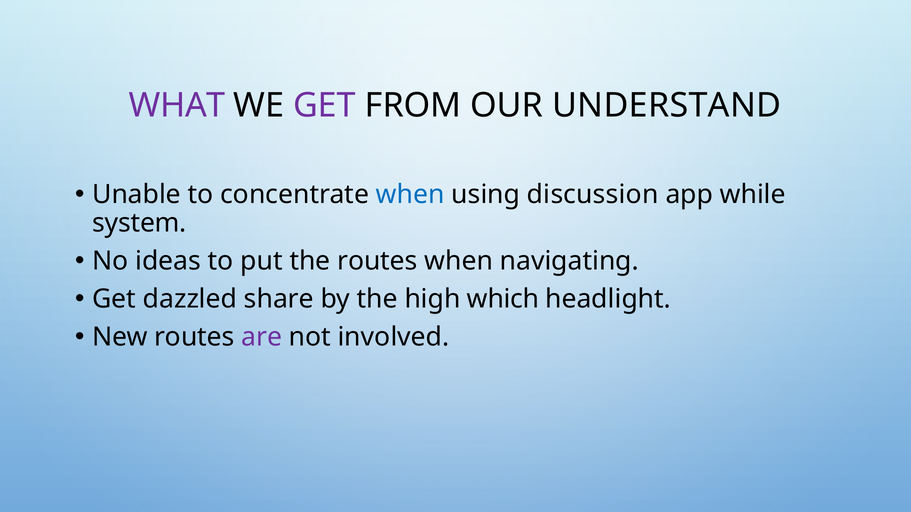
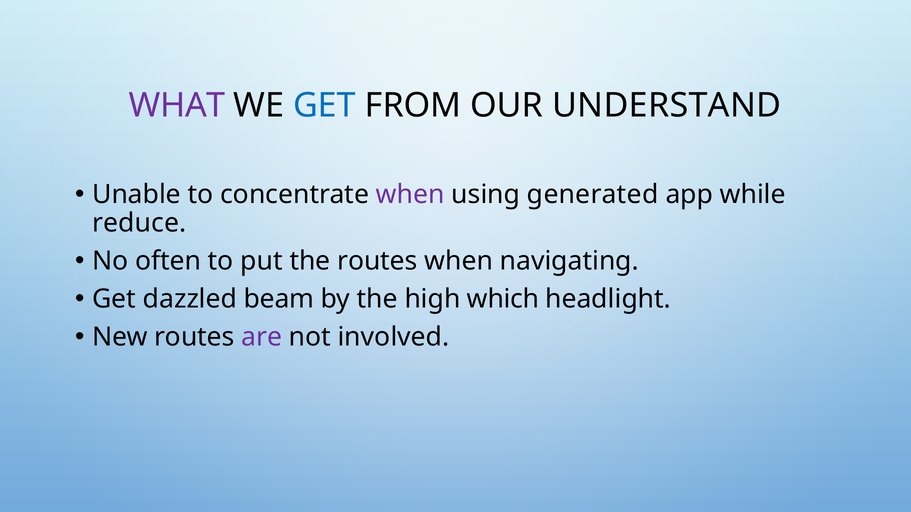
GET colour: purple -> blue (325, 106)
when colour: blue -> purple (410, 194)
discussion: discussion -> generated (593, 194)
system: system -> reduce (139, 223)
ideas: ideas -> often (168, 261)
share: share -> beam (279, 299)
